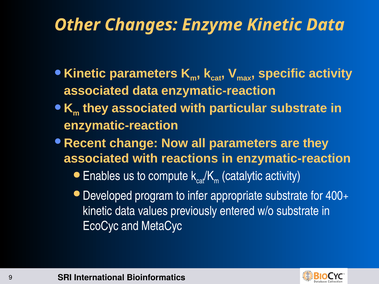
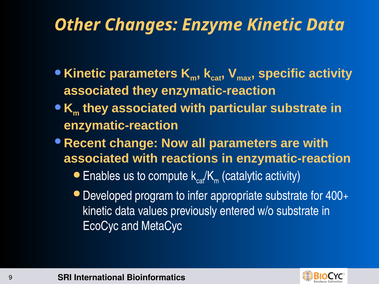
associated data: data -> they (145, 91)
are they: they -> with (316, 143)
